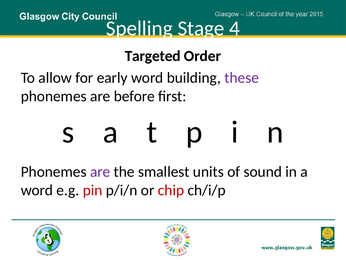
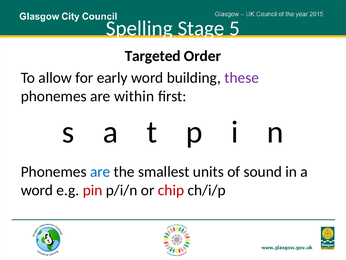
4: 4 -> 5 (235, 28)
before: before -> within (134, 96)
are colour: purple -> blue (100, 171)
